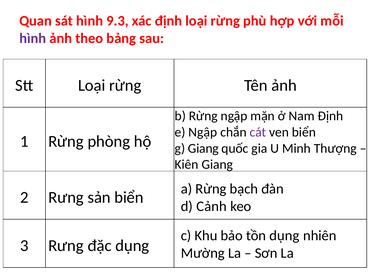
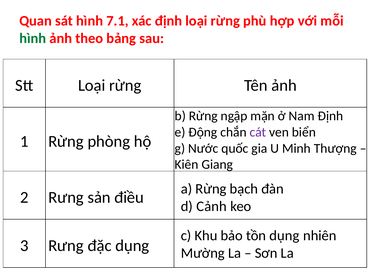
9.3: 9.3 -> 7.1 (118, 21)
hình colour: purple -> green (33, 38)
e Ngập: Ngập -> Động (203, 132)
g Giang: Giang -> Nước (203, 148)
sản biển: biển -> điều (129, 197)
